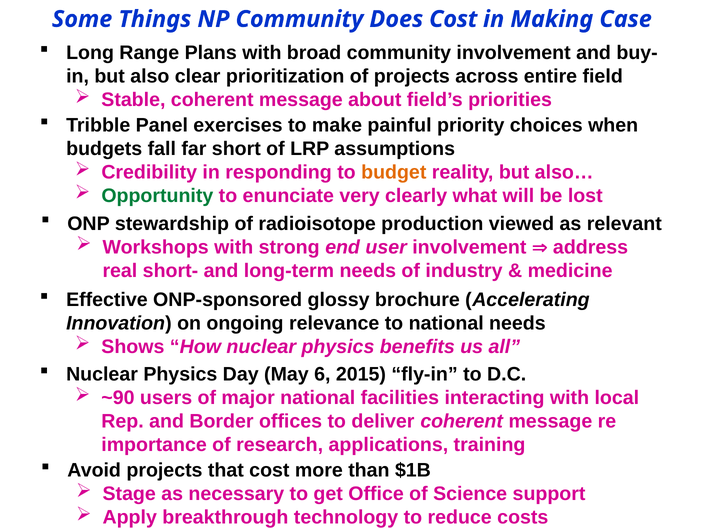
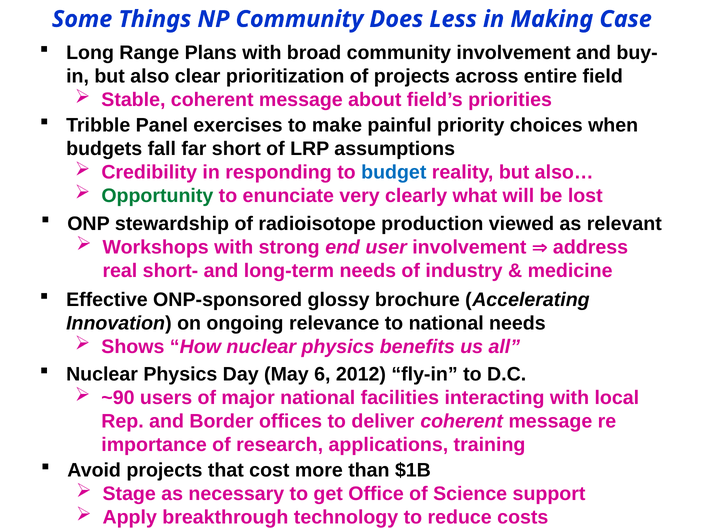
Does Cost: Cost -> Less (453, 19)
budget colour: orange -> blue (394, 172)
2015: 2015 -> 2012 (361, 374)
